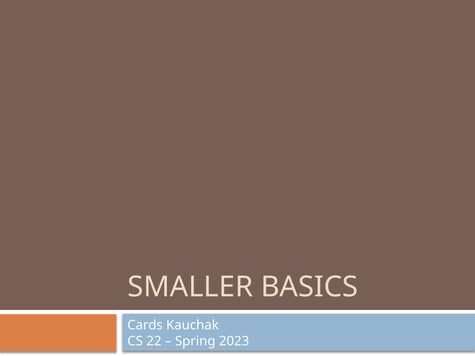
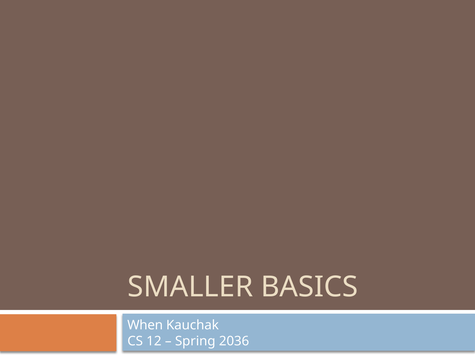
Cards: Cards -> When (145, 325)
22: 22 -> 12 (154, 341)
2023: 2023 -> 2036 (234, 341)
